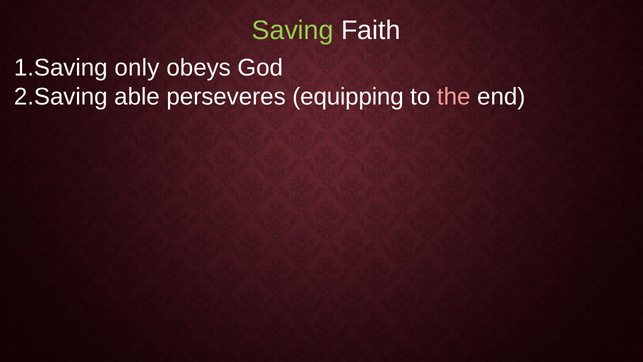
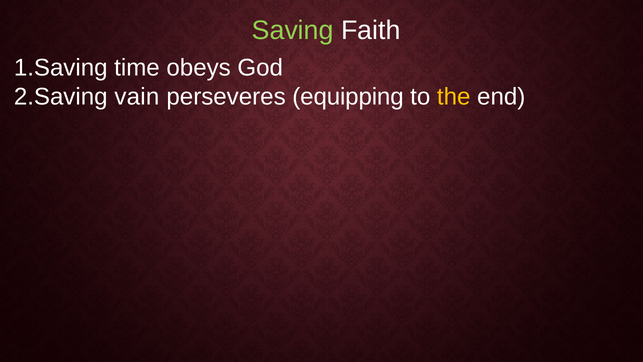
only: only -> time (137, 68)
able: able -> vain (137, 97)
the colour: pink -> yellow (454, 97)
